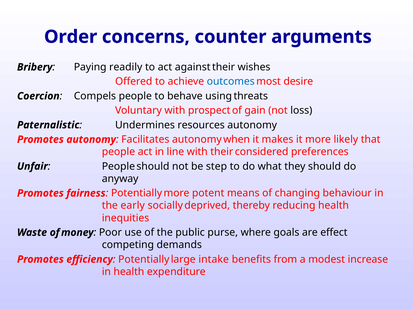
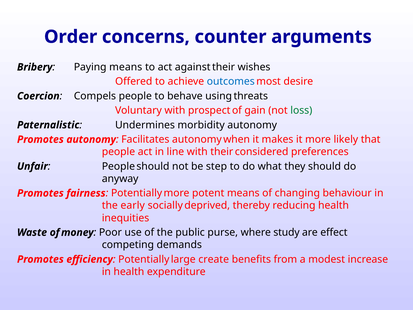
Paying readily: readily -> means (126, 67)
loss colour: black -> green (301, 110)
resources: resources -> morbidity (201, 125)
goals: goals -> study (286, 232)
intake: intake -> create (214, 259)
